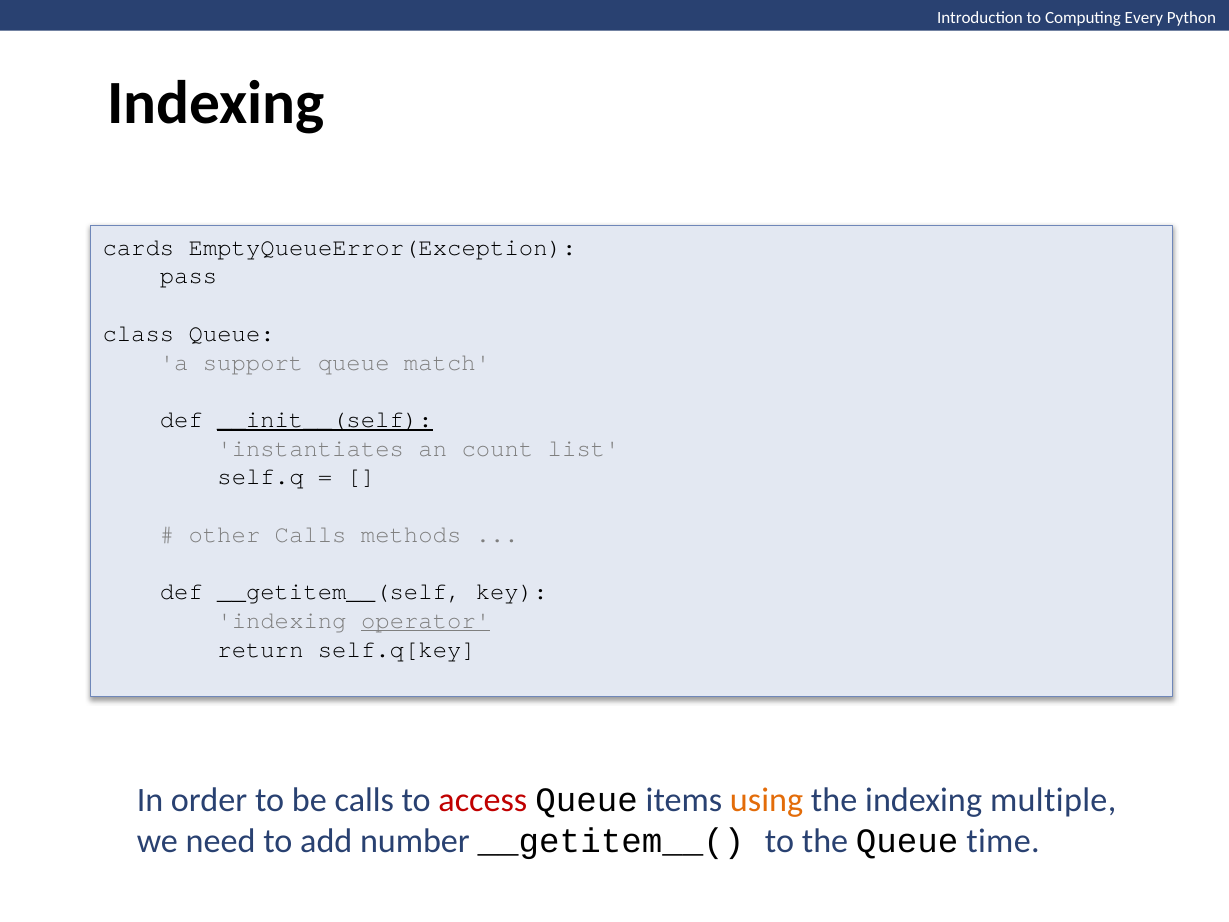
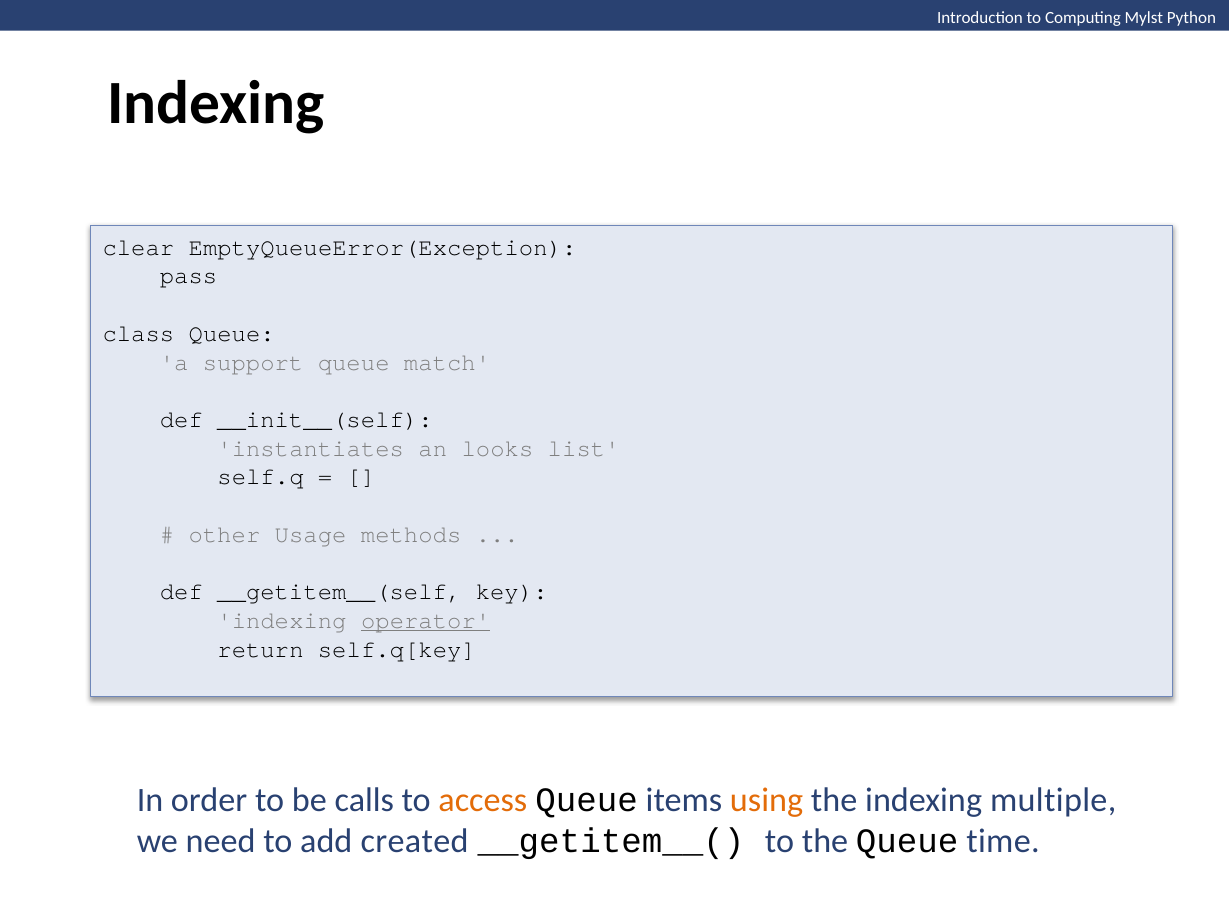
Every: Every -> Mylst (1144, 17)
cards: cards -> clear (138, 247)
__init__(self underline: present -> none (325, 419)
count: count -> looks (497, 448)
other Calls: Calls -> Usage (311, 534)
access colour: red -> orange (483, 800)
number: number -> created (415, 841)
